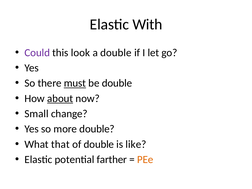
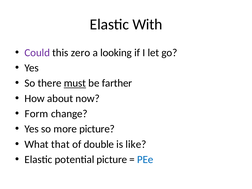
look: look -> zero (81, 53)
a double: double -> looking (116, 53)
be double: double -> farther (117, 83)
about underline: present -> none (60, 98)
Small: Small -> Form (37, 114)
more double: double -> picture (97, 129)
potential farther: farther -> picture (112, 160)
PEe colour: orange -> blue (145, 160)
